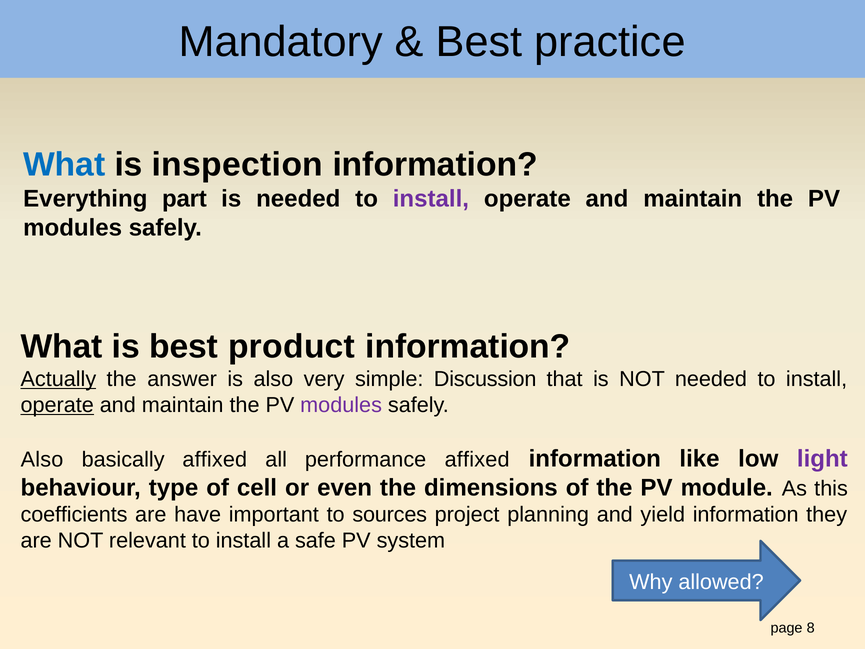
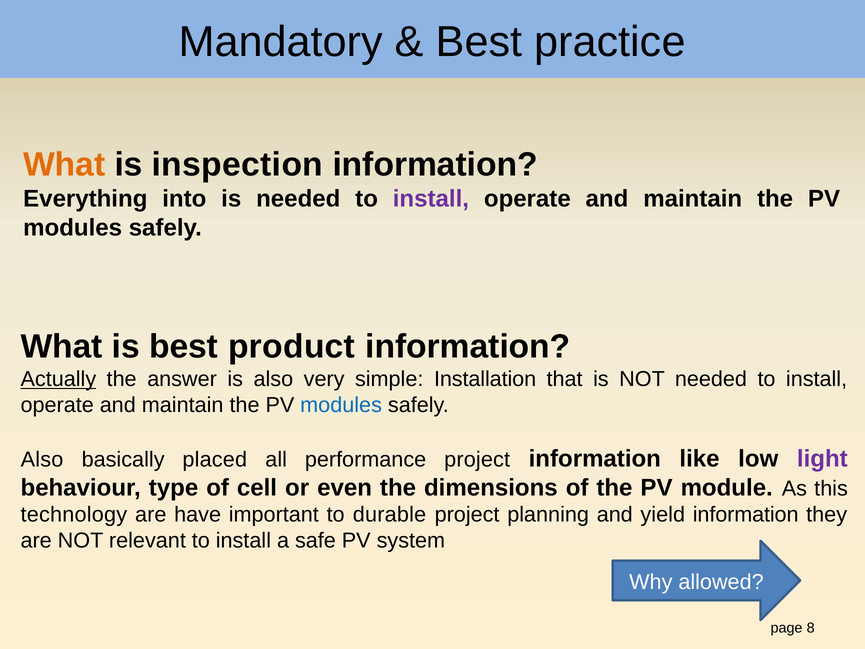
What colour: blue -> orange (64, 165)
part: part -> into (184, 199)
Discussion: Discussion -> Installation (485, 379)
operate underline: present -> none (57, 405)
modules colour: purple -> blue (341, 405)
basically affixed: affixed -> placed (215, 459)
performance affixed: affixed -> project (477, 459)
coefficients: coefficients -> technology (74, 515)
sources: sources -> durable (390, 515)
